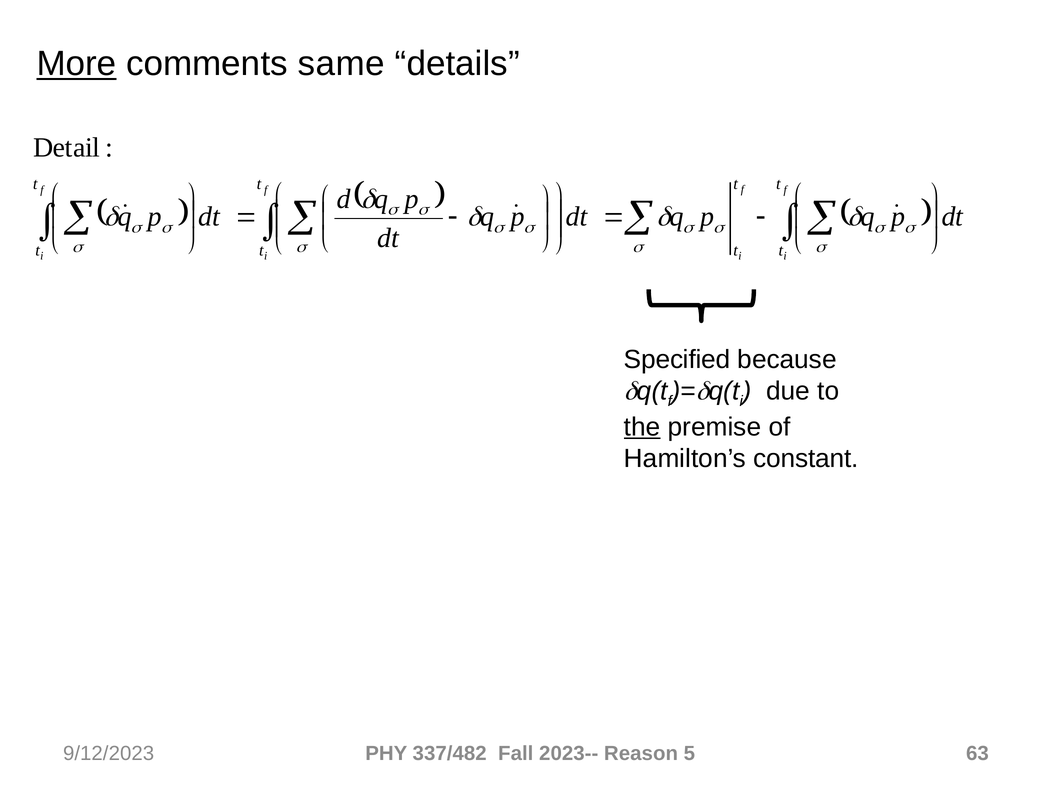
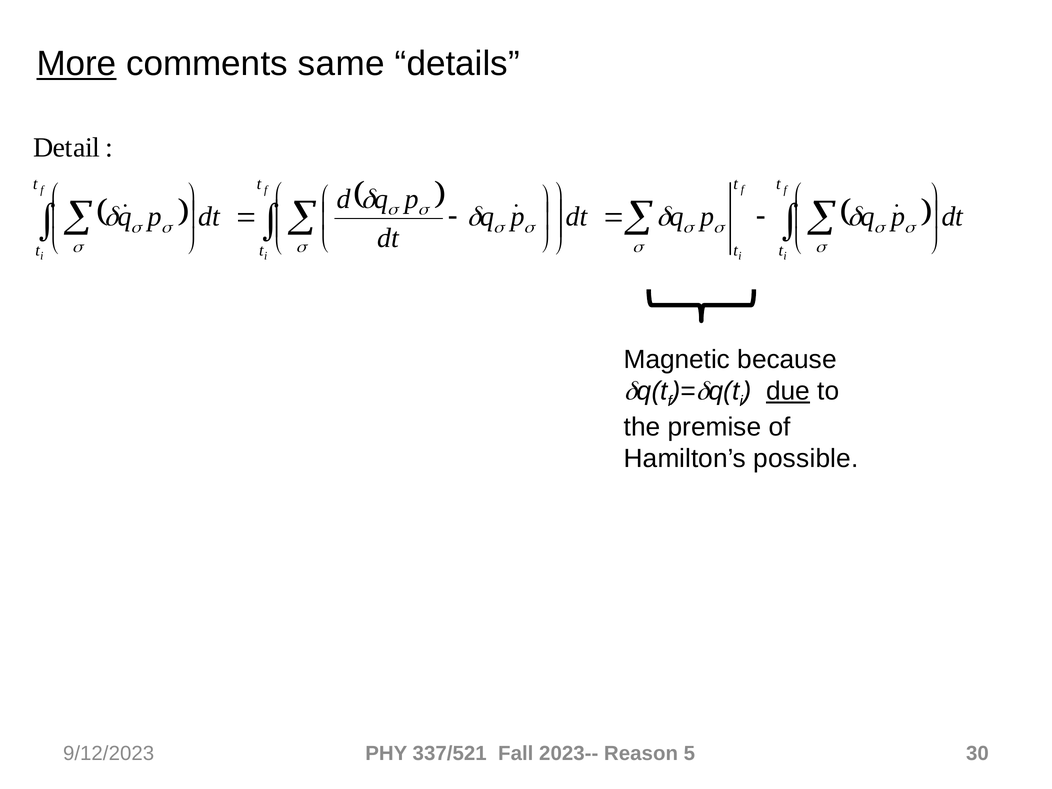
Specified: Specified -> Magnetic (677, 360)
due underline: none -> present (788, 391)
the underline: present -> none (642, 427)
constant: constant -> possible (806, 459)
337/482: 337/482 -> 337/521 (450, 754)
63: 63 -> 30 (977, 754)
